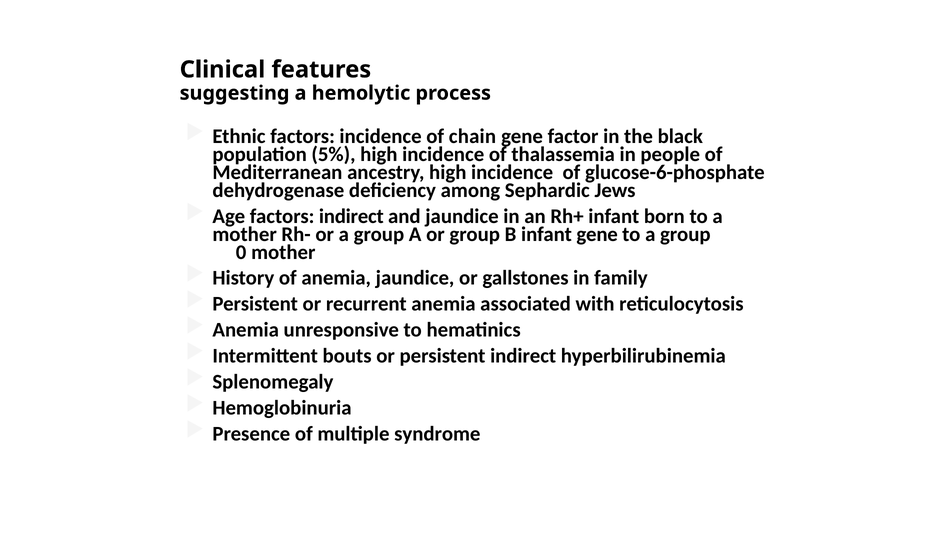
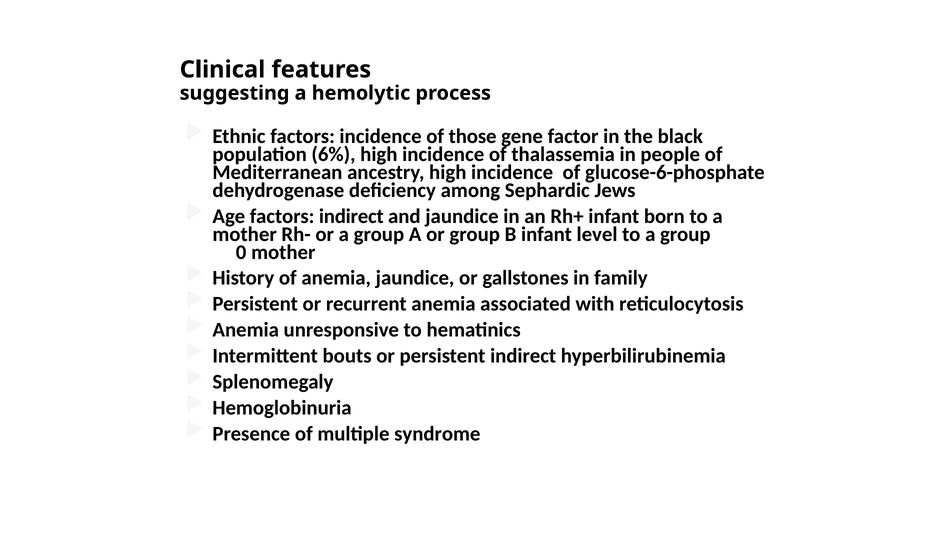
chain: chain -> those (473, 136)
5%: 5% -> 6% (333, 154)
infant gene: gene -> level (597, 234)
